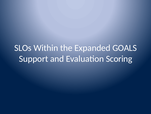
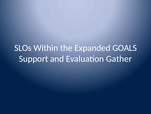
Scoring: Scoring -> Gather (119, 58)
